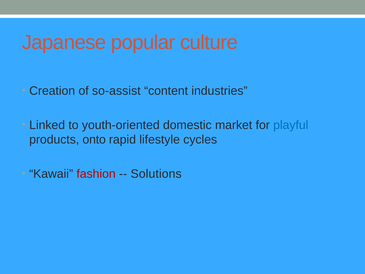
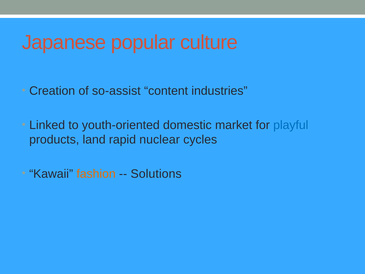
onto: onto -> land (94, 140)
lifestyle: lifestyle -> nuclear (160, 140)
fashion colour: red -> orange (96, 174)
